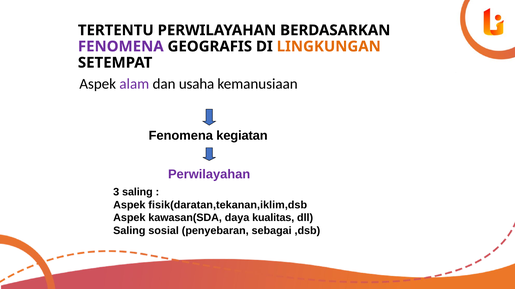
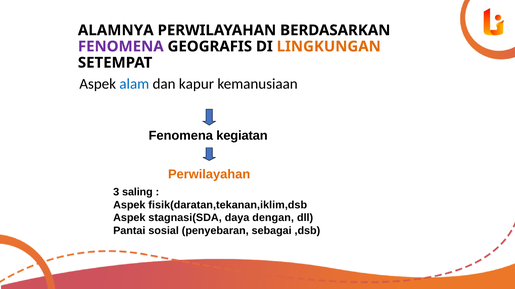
TERTENTU: TERTENTU -> ALAMNYA (116, 30)
alam colour: purple -> blue (134, 84)
usaha: usaha -> kapur (196, 84)
Perwilayahan colour: purple -> orange (209, 175)
kawasan(SDA: kawasan(SDA -> stagnasi(SDA (185, 218)
kualitas: kualitas -> dengan (273, 218)
Saling: Saling -> Pantai (129, 231)
